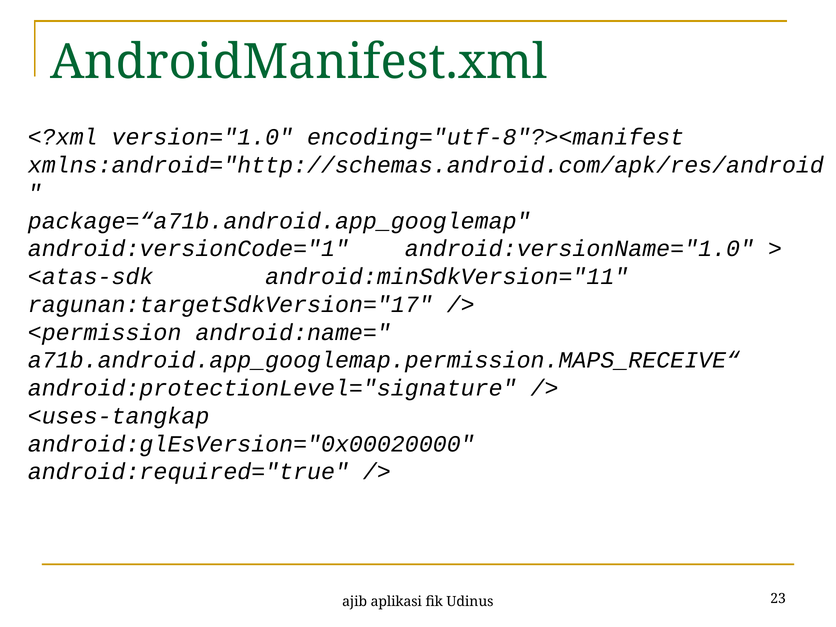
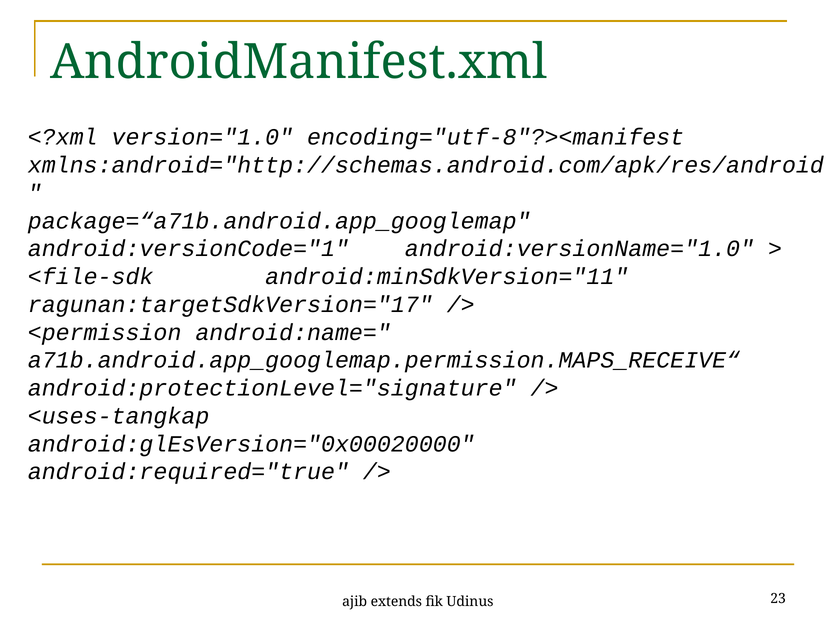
<atas-sdk: <atas-sdk -> <file-sdk (91, 277)
aplikasi: aplikasi -> extends (396, 601)
